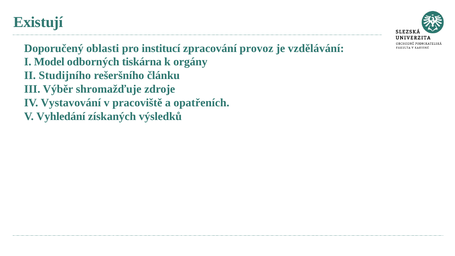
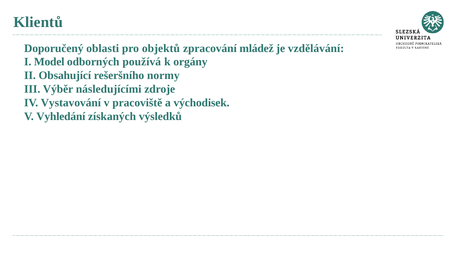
Existují: Existují -> Klientů (38, 22)
institucí: institucí -> objektů (161, 48)
provoz: provoz -> mládež (257, 48)
tiskárna: tiskárna -> používá (142, 62)
Studijního: Studijního -> Obsahující (65, 76)
článku: článku -> normy (163, 76)
shromažďuje: shromažďuje -> následujícími (109, 89)
opatřeních: opatřeních -> východisek (202, 103)
